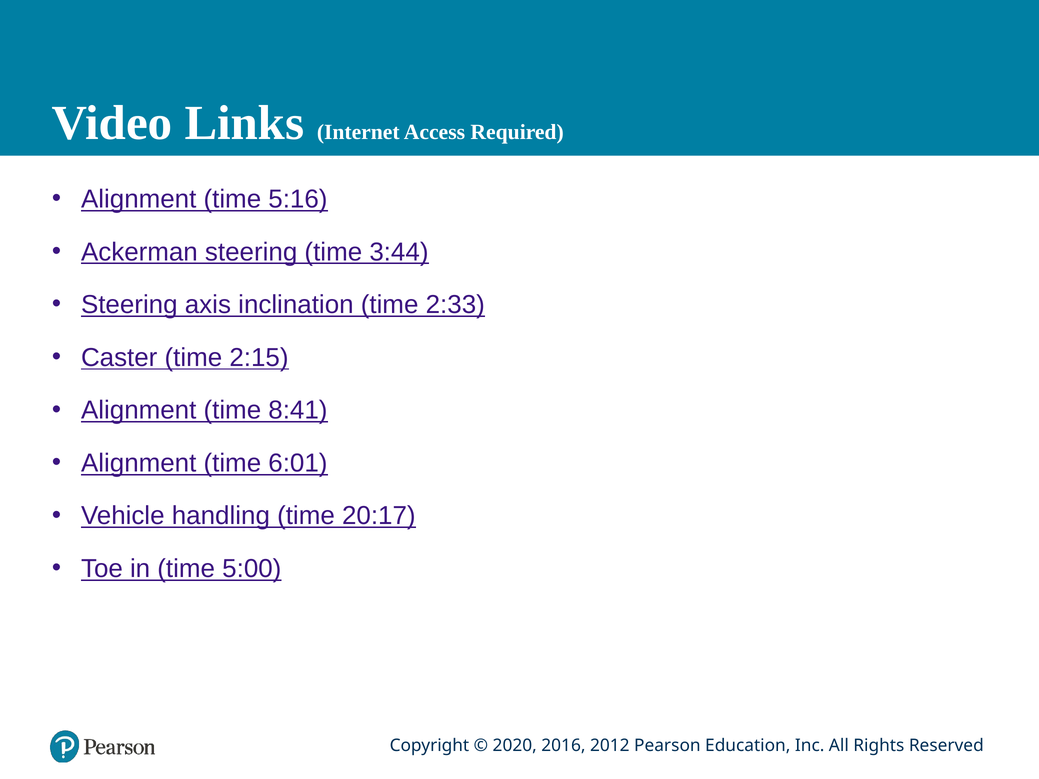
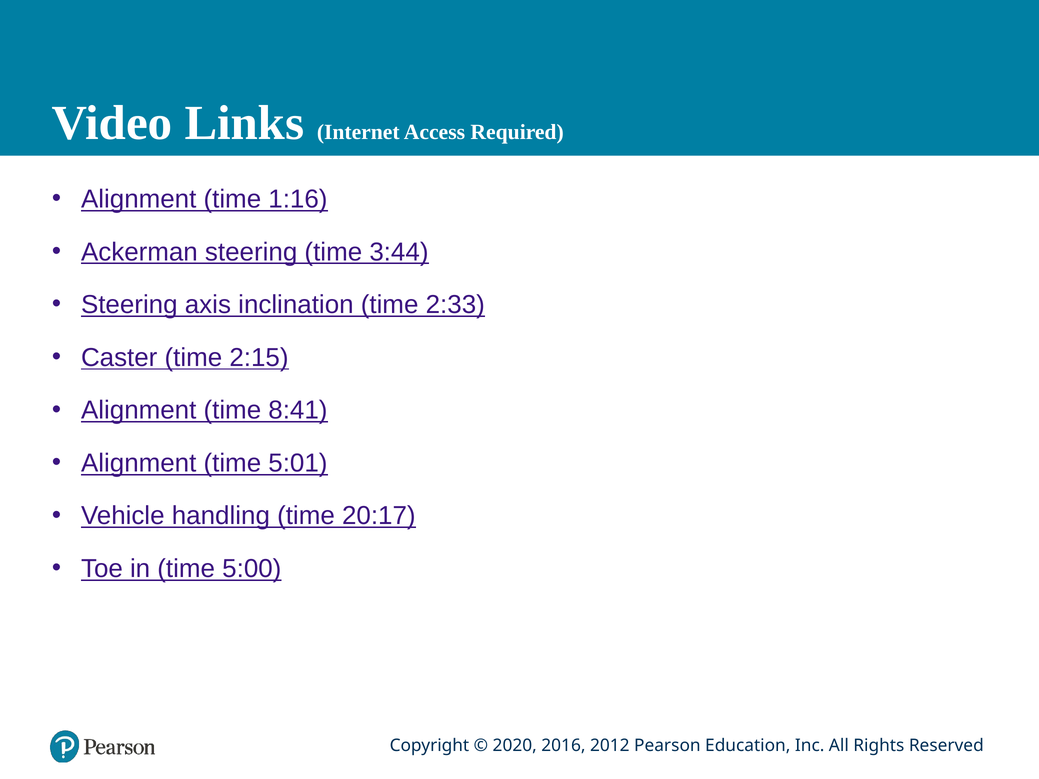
5:16: 5:16 -> 1:16 (298, 199)
6:01: 6:01 -> 5:01 (298, 463)
